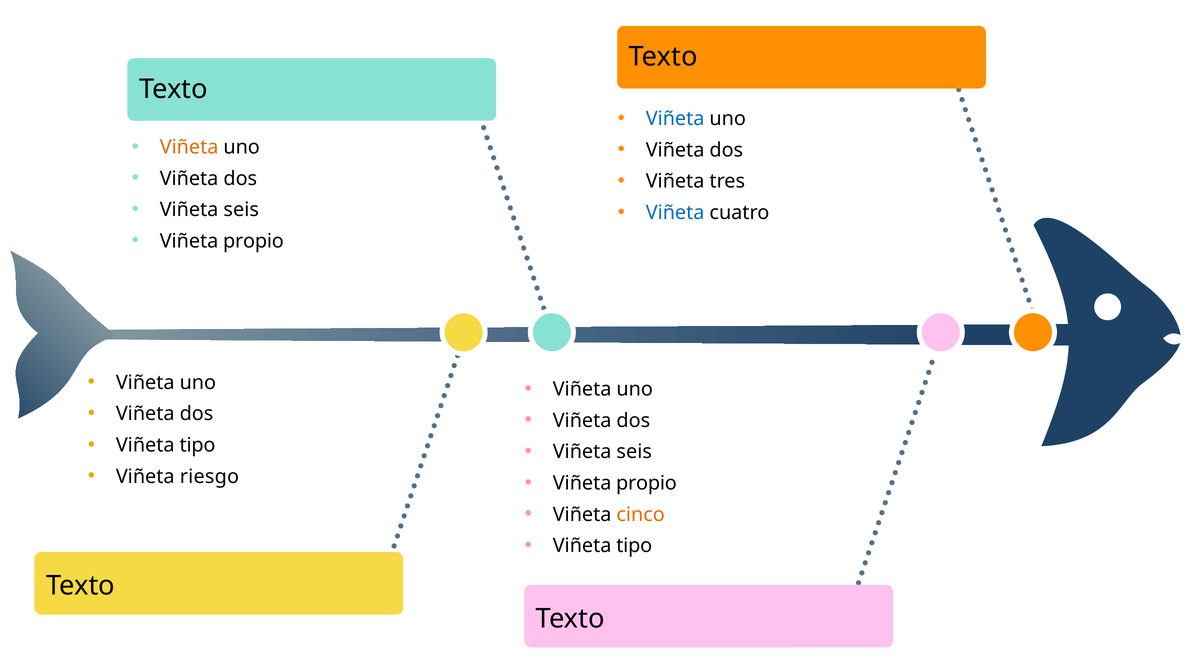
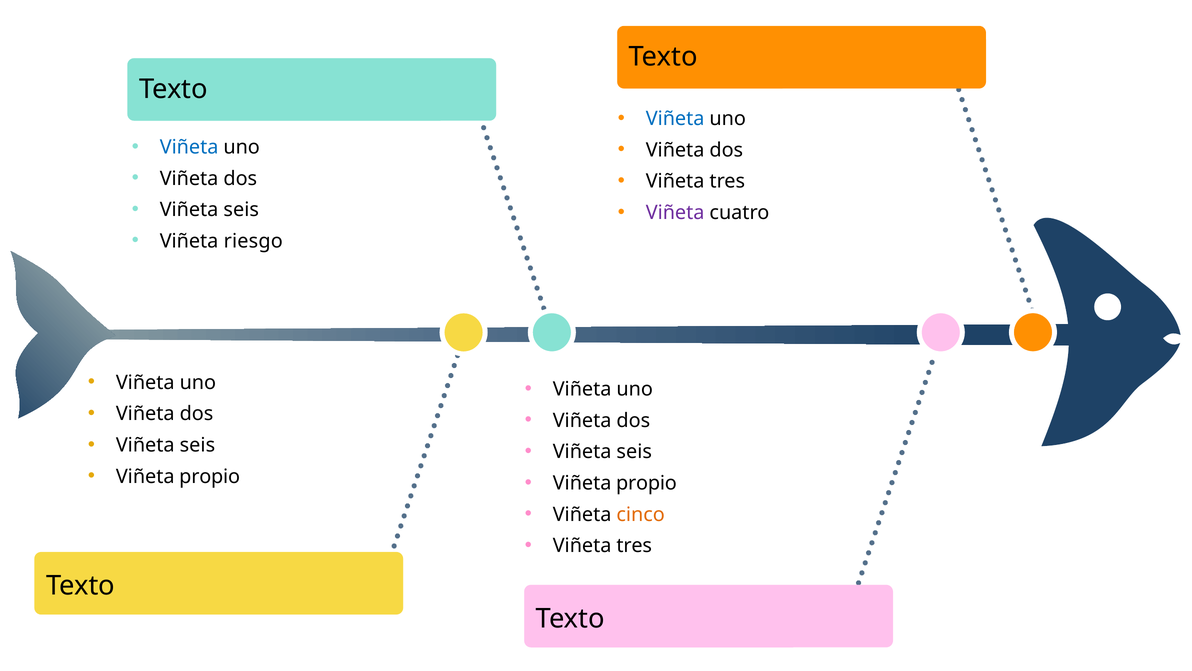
Viñeta colour: orange -> blue (189, 147)
Viñeta colour: blue -> purple (675, 212)
propio: propio -> riesgo (253, 241)
tipo: tipo -> seis (197, 445)
riesgo: riesgo -> propio (210, 476)
tipo: tipo -> tres (634, 545)
